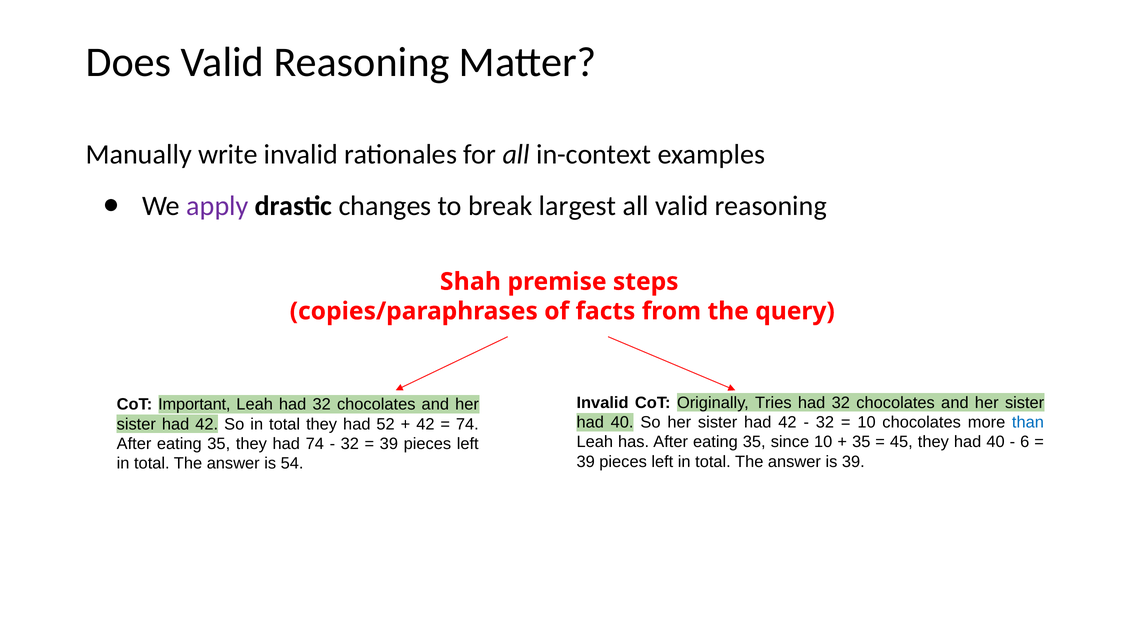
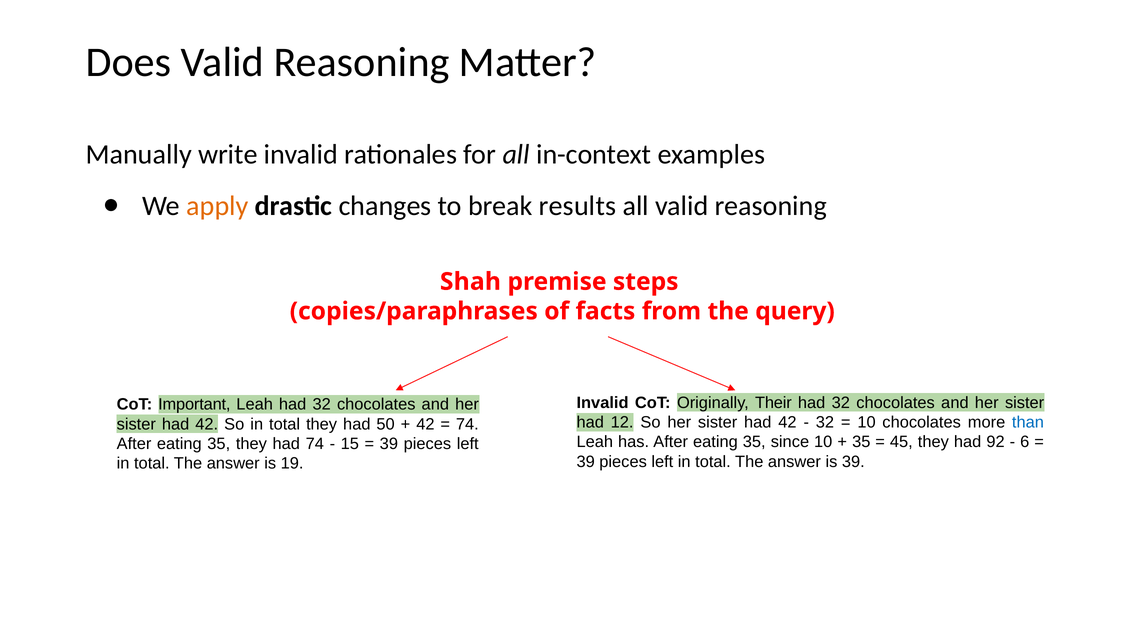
apply colour: purple -> orange (217, 206)
largest: largest -> results (578, 206)
Tries: Tries -> Their (773, 403)
40: 40 -> 12 (622, 422)
52: 52 -> 50 (386, 424)
they had 40: 40 -> 92 (996, 442)
32: 32 -> 15 (350, 444)
54: 54 -> 19 (292, 463)
